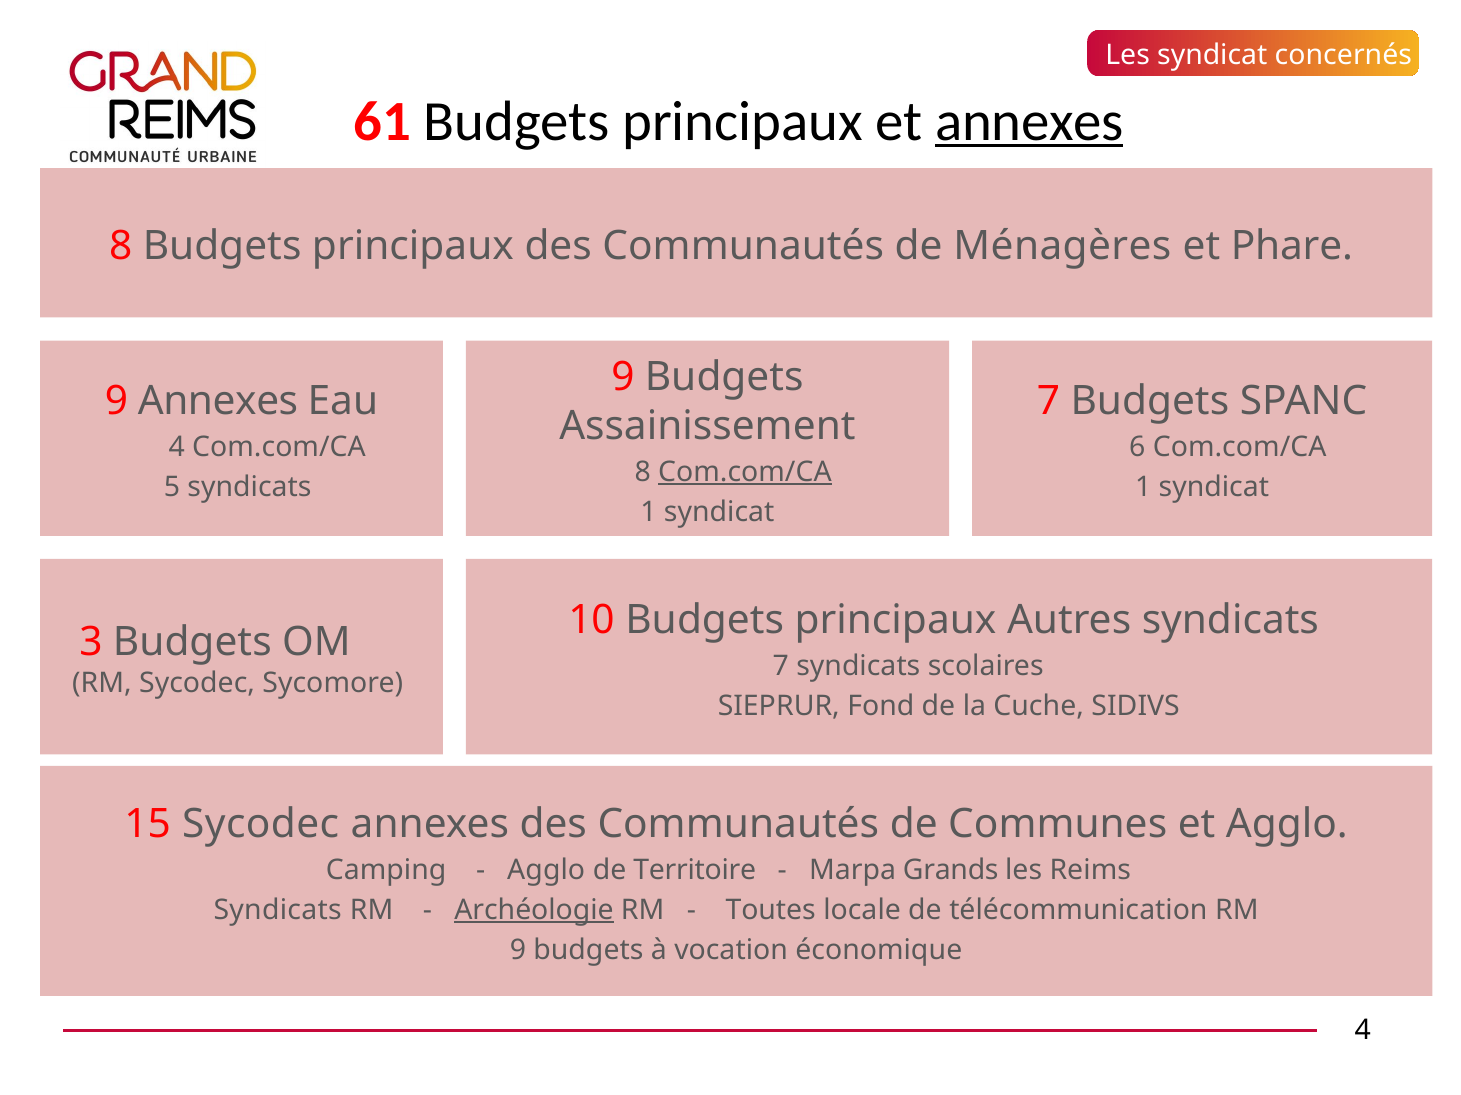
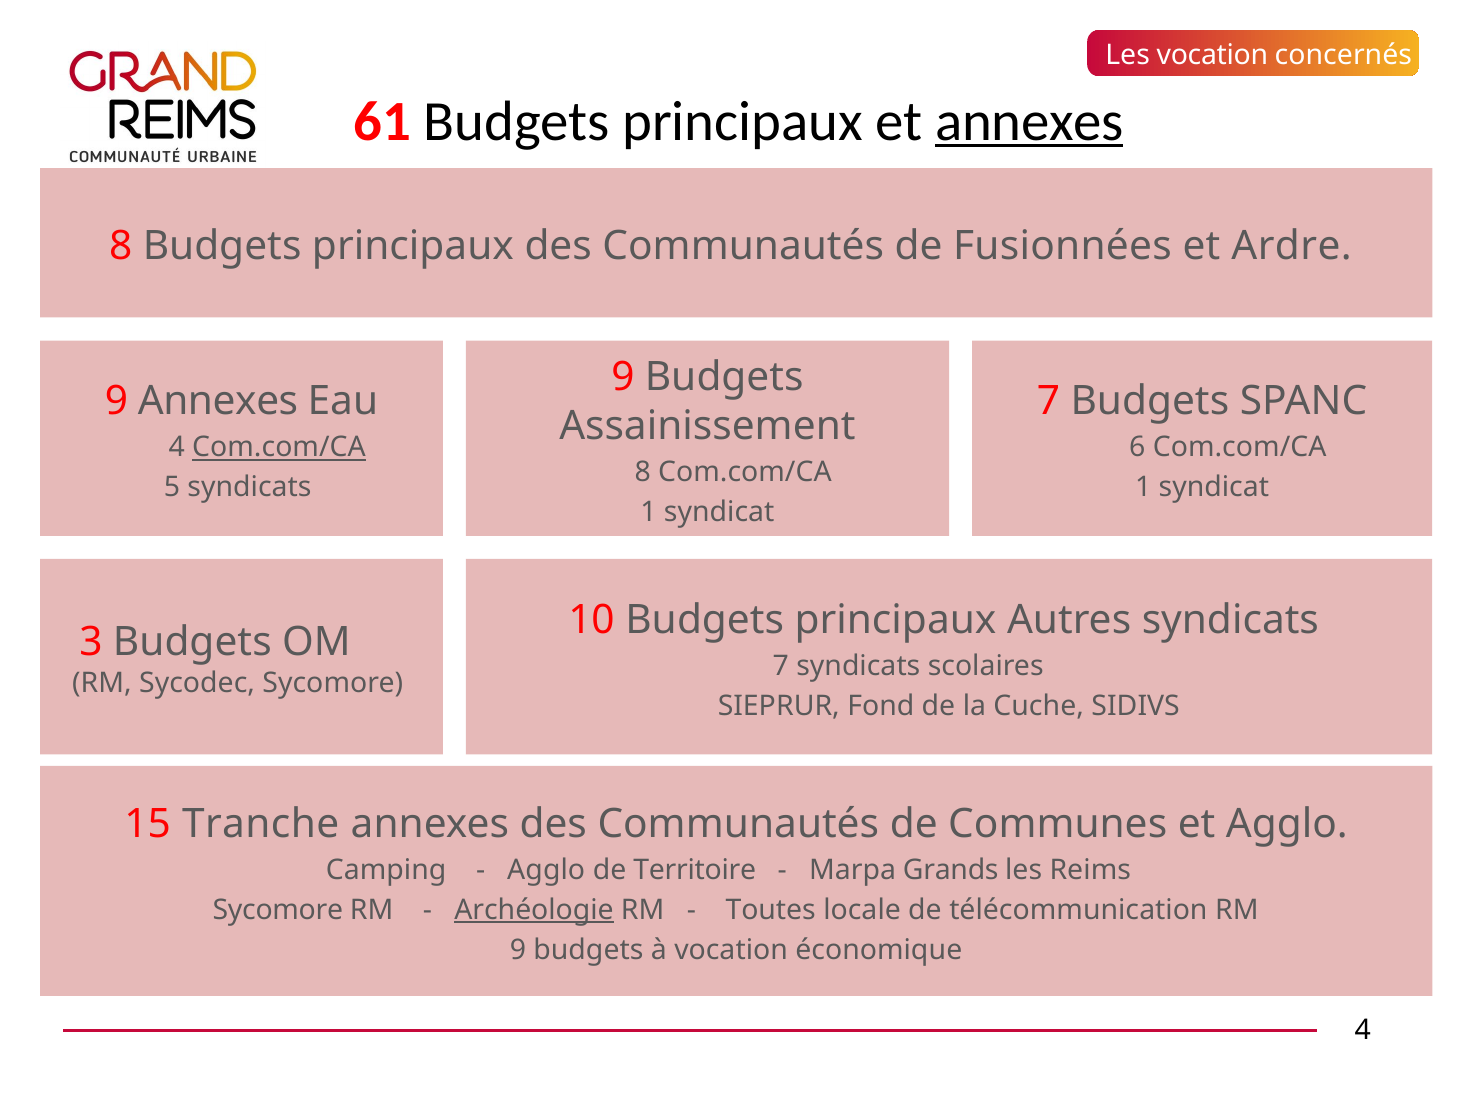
Les syndicat: syndicat -> vocation (1212, 55)
Ménagères: Ménagères -> Fusionnées (1062, 246)
Phare: Phare -> Ardre (1292, 246)
Com.com/CA underline: none -> present (279, 448)
Com.com/CA underline: present -> none (745, 472)
15 Sycodec: Sycodec -> Tranche (261, 825)
Syndicats: Syndicats -> Sycomore (278, 911)
